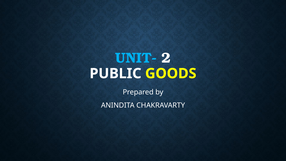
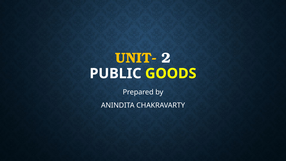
UNIT- colour: light blue -> yellow (136, 58)
